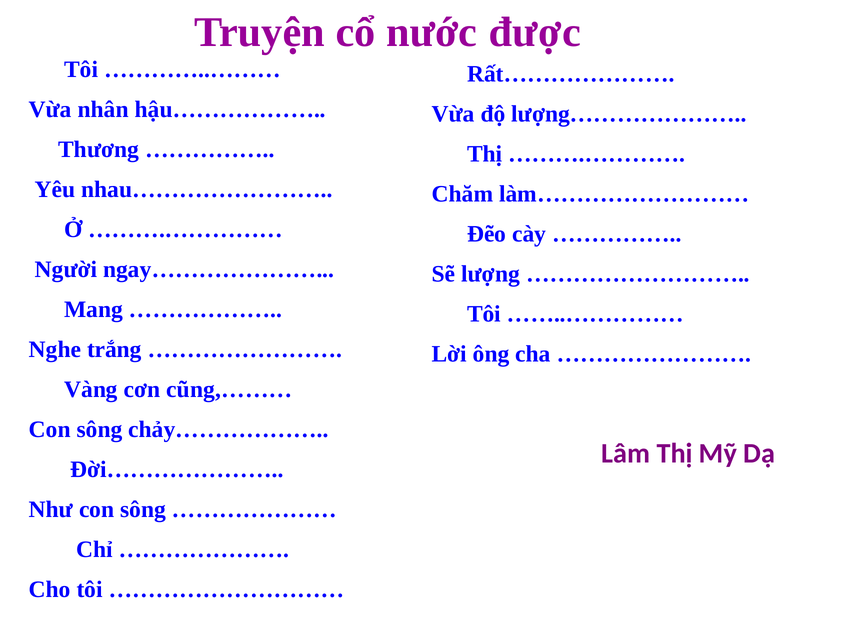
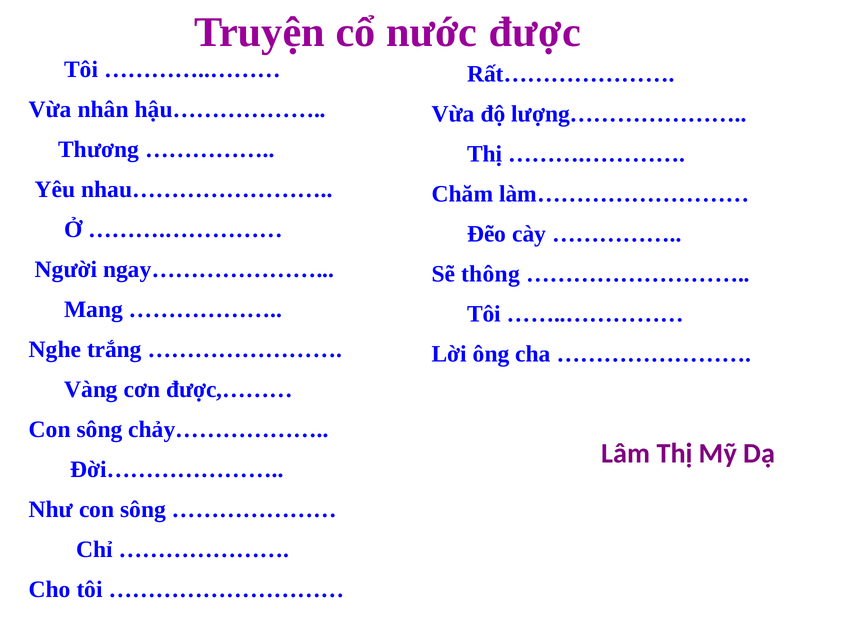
lượng: lượng -> thông (491, 274)
cũng,………: cũng,……… -> được,……… (229, 389)
